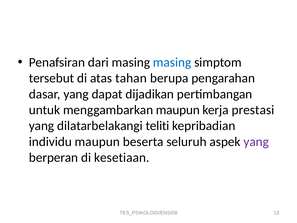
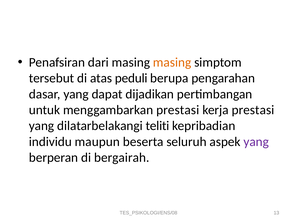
masing colour: blue -> orange (172, 62)
tahan: tahan -> peduli (131, 78)
menggambarkan maupun: maupun -> prestasi (178, 110)
kesetiaan: kesetiaan -> bergairah (122, 157)
